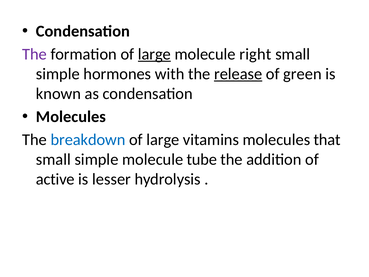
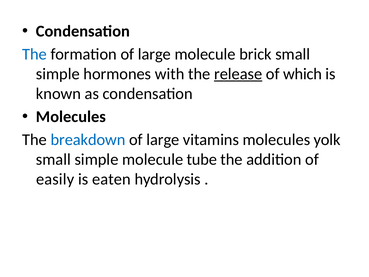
The colour: purple -> blue (35, 54)
large underline: present -> none (154, 54)
right: right -> brick (256, 54)
green: green -> which (303, 74)
that: that -> yolk (327, 140)
active: active -> easily (55, 179)
lesser: lesser -> eaten (111, 179)
